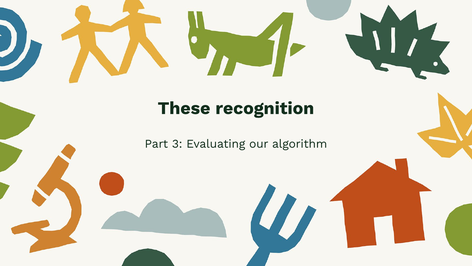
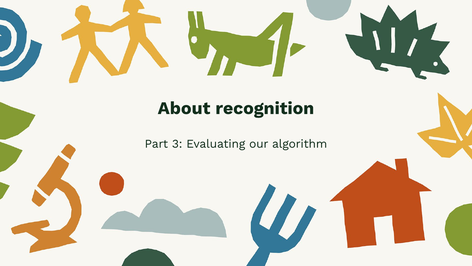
These: These -> About (184, 108)
